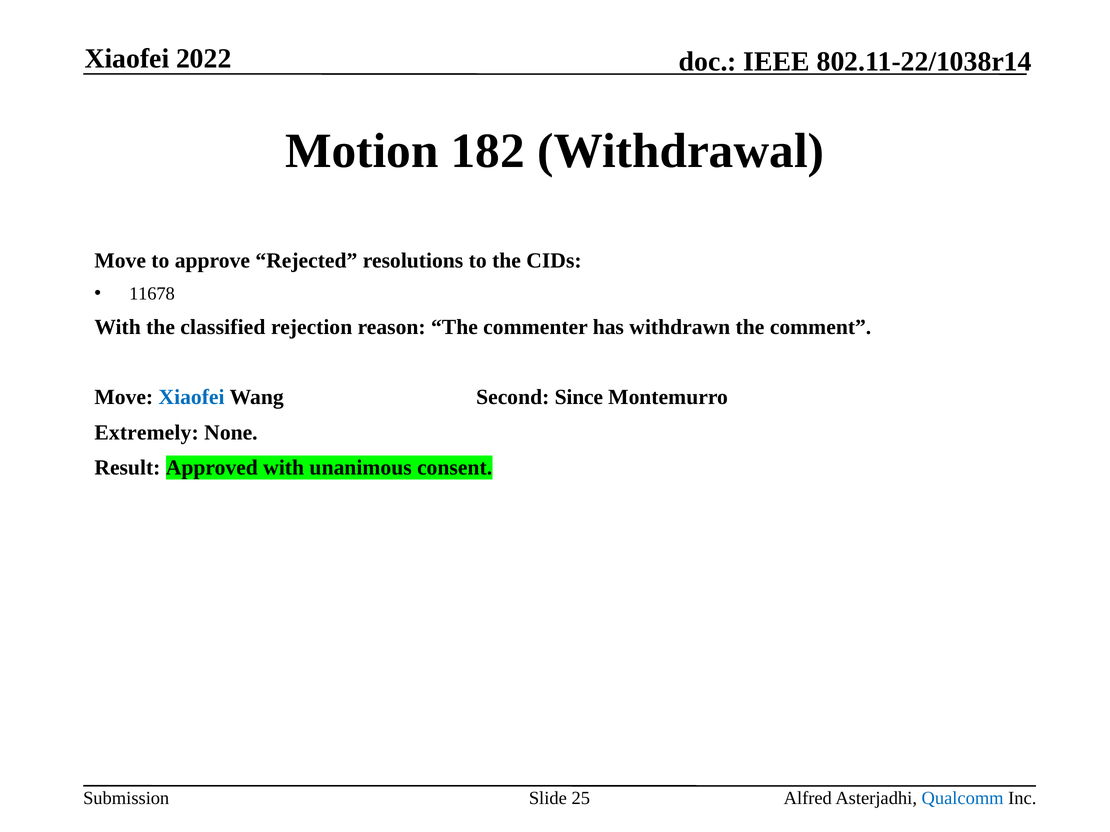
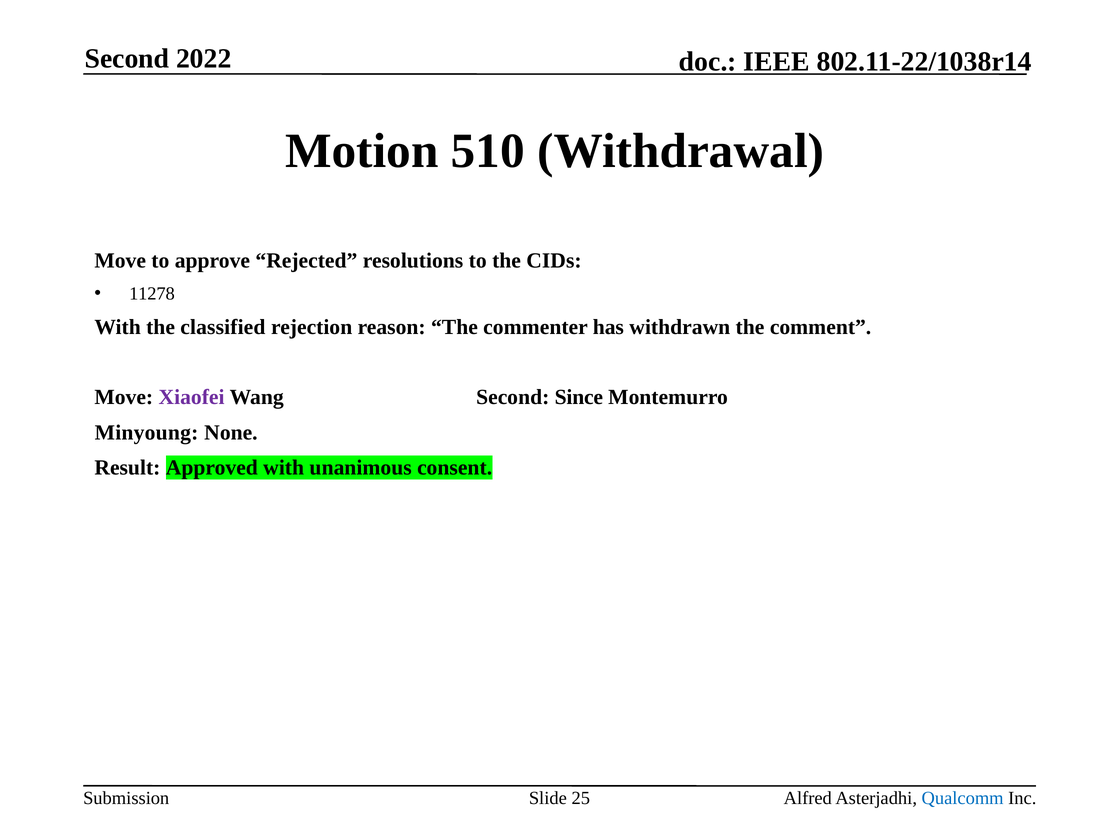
Xiaofei: Xiaofei -> Second (127, 59)
182: 182 -> 510 (488, 151)
11678: 11678 -> 11278 (152, 294)
Xiaofei colour: blue -> purple (192, 398)
Extremely: Extremely -> Minyoung (147, 433)
